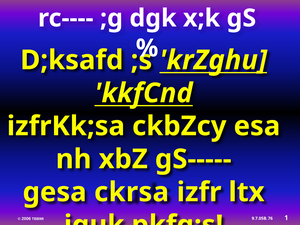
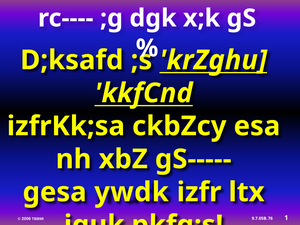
ckrsa: ckrsa -> ywdk (132, 192)
